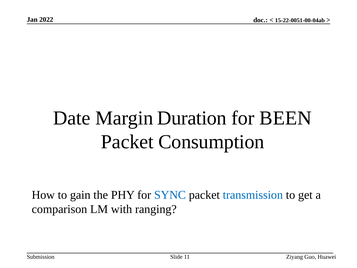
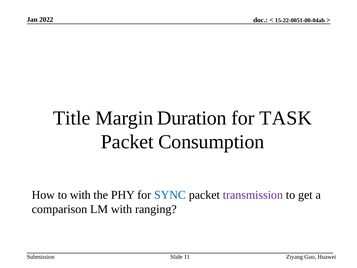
Date: Date -> Title (72, 118)
BEEN: BEEN -> TASK (286, 118)
to gain: gain -> with (80, 195)
transmission colour: blue -> purple (253, 195)
